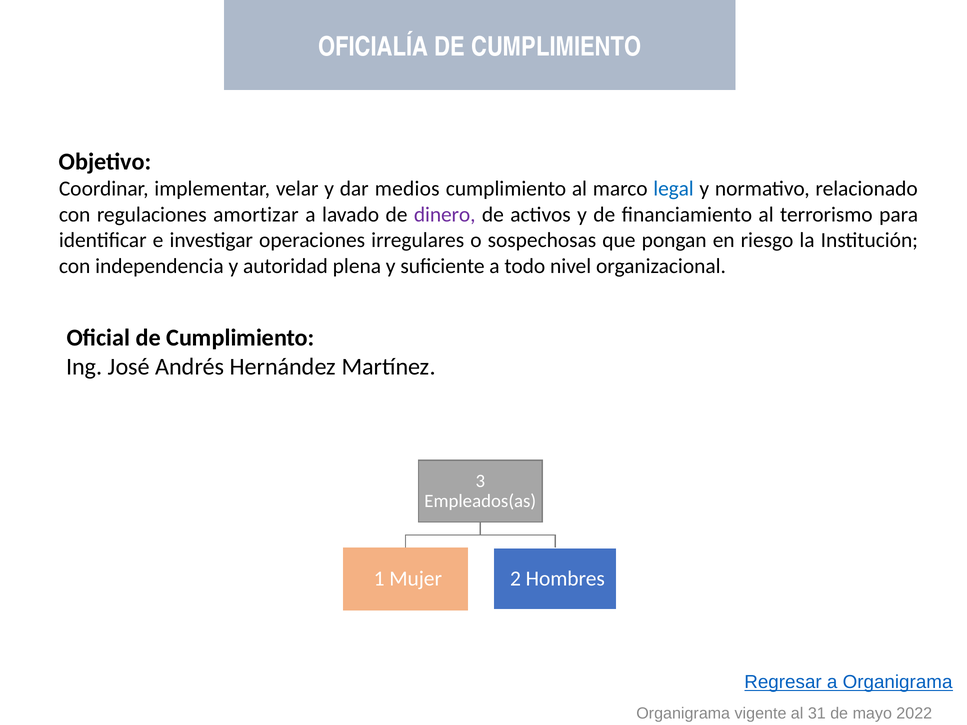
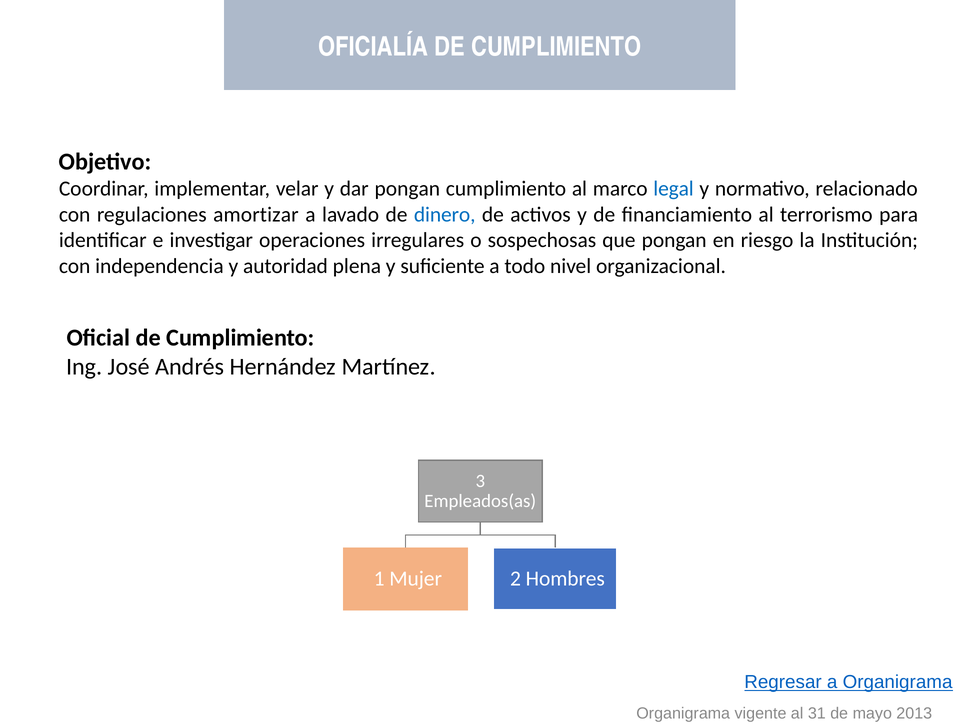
dar medios: medios -> pongan (407, 189)
dinero colour: purple -> blue (445, 215)
2022: 2022 -> 2013 (914, 714)
